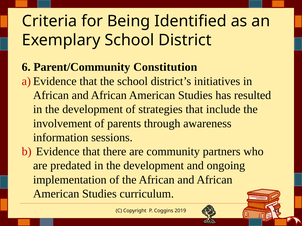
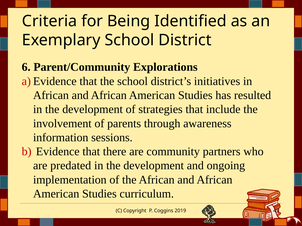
Constitution: Constitution -> Explorations (165, 67)
